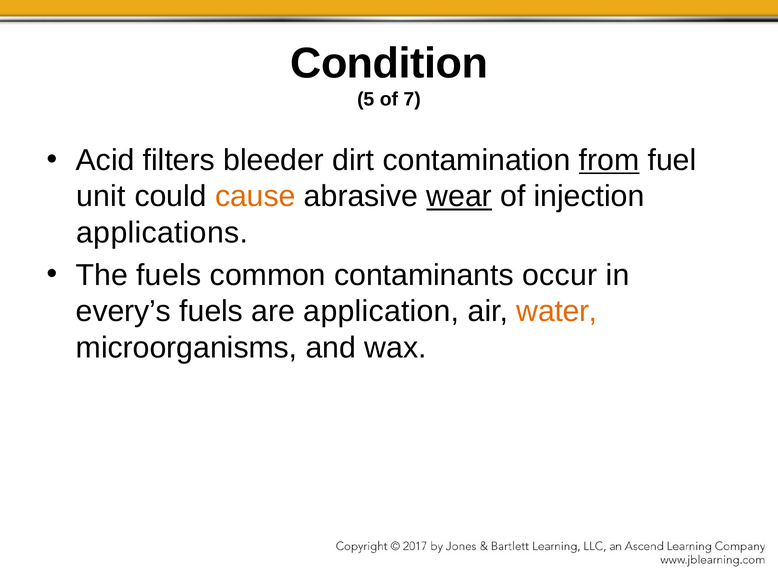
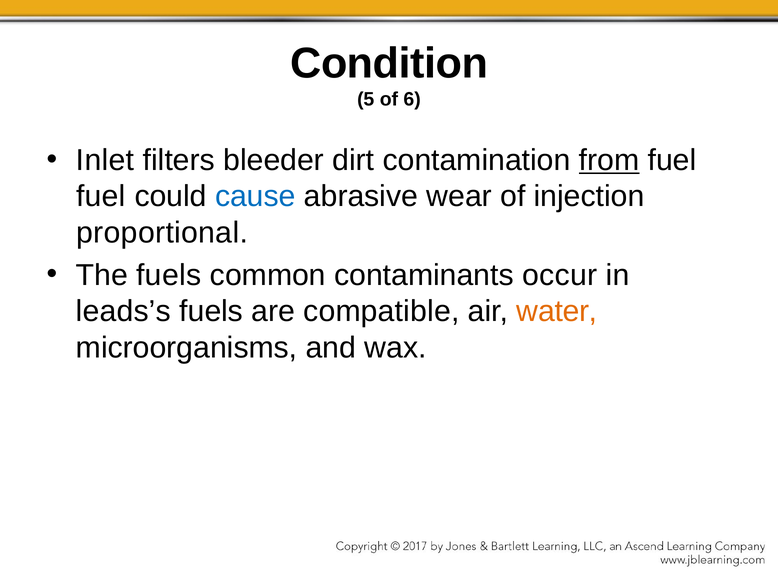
7: 7 -> 6 (412, 99)
Acid: Acid -> Inlet (105, 160)
unit: unit -> fuel (101, 197)
cause colour: orange -> blue (255, 197)
wear underline: present -> none (459, 197)
applications: applications -> proportional (162, 233)
every’s: every’s -> leads’s (123, 312)
application: application -> compatible (381, 312)
